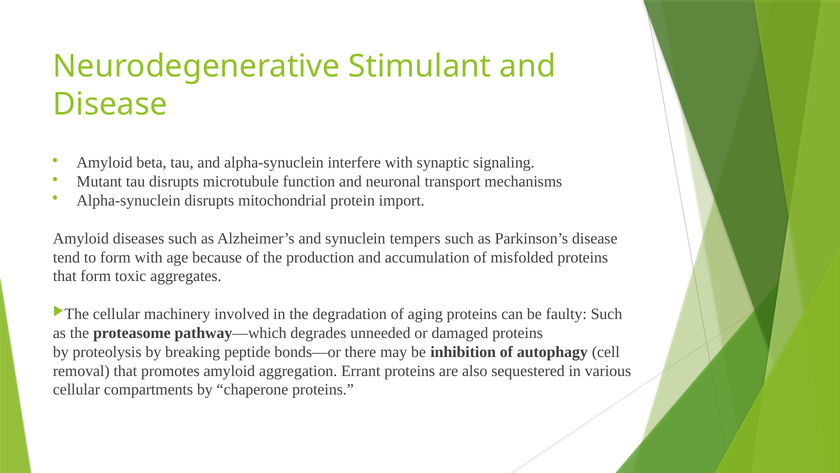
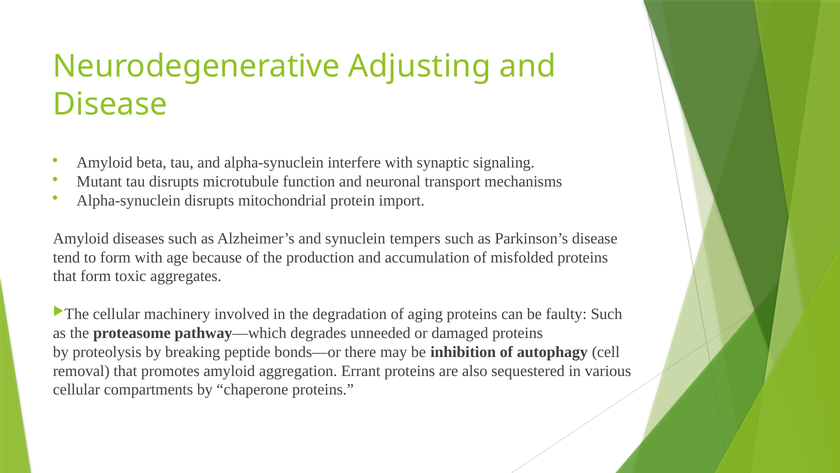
Stimulant: Stimulant -> Adjusting (420, 66)
